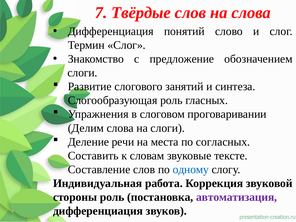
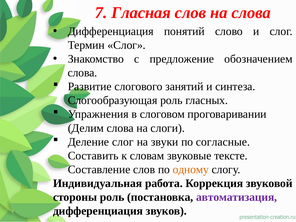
Твёрдые: Твёрдые -> Гласная (141, 13)
слоги: слоги -> слова (82, 73)
Деление речи: речи -> слог (123, 142)
места: места -> звуки (165, 142)
согласных: согласных -> согласные (223, 142)
одному colour: blue -> orange (191, 169)
